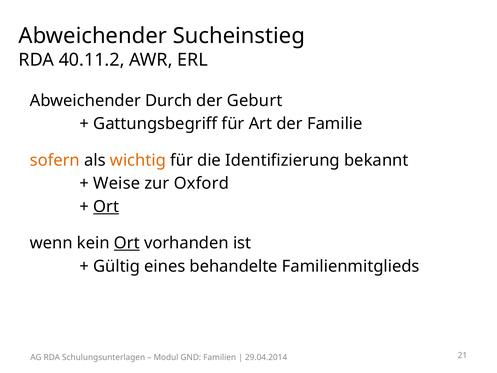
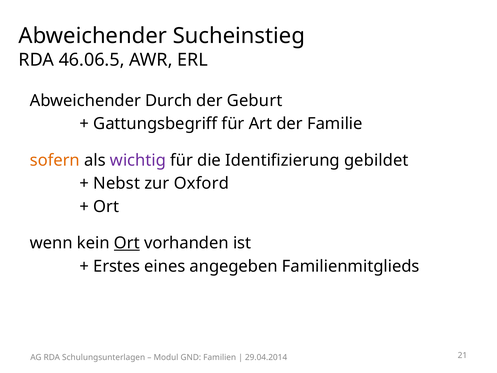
40.11.2: 40.11.2 -> 46.06.5 (92, 60)
wichtig colour: orange -> purple (138, 160)
bekannt: bekannt -> gebildet (376, 160)
Weise: Weise -> Nebst (117, 183)
Ort underline: present -> none (106, 207)
Gültig: Gültig -> Erstes (117, 266)
behandelte: behandelte -> angegeben (234, 266)
